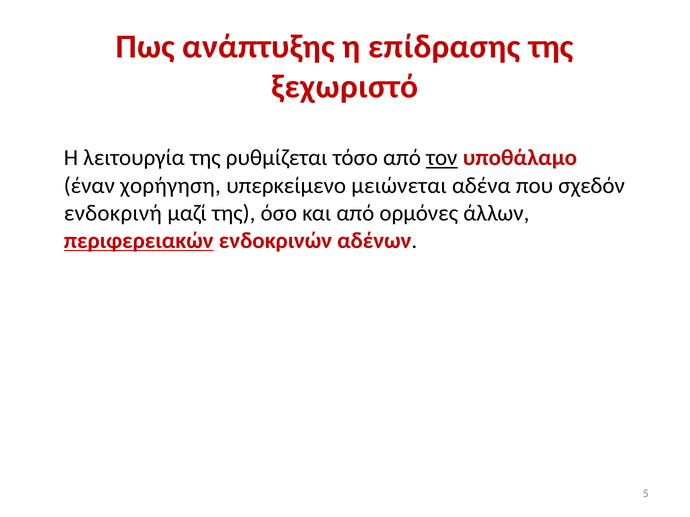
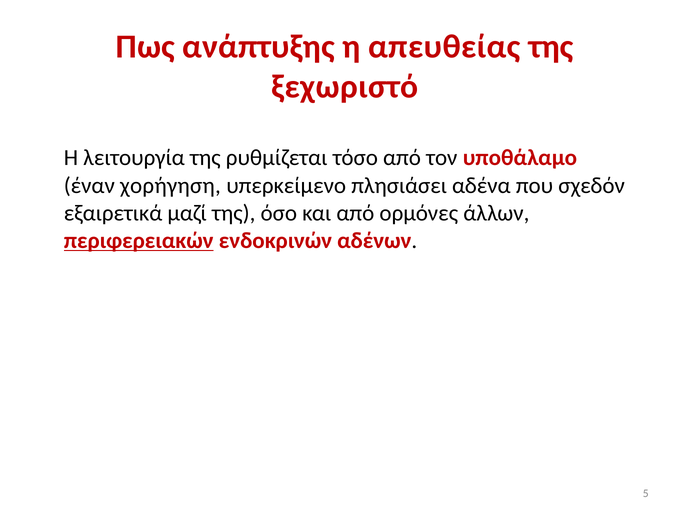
επίδρασης: επίδρασης -> απευθείας (444, 47)
τον underline: present -> none (442, 158)
μειώνεται: μειώνεται -> πλησιάσει (399, 186)
ενδοκρινή: ενδοκρινή -> εξαιρετικά (113, 213)
